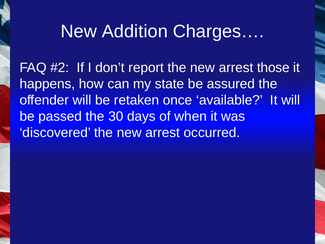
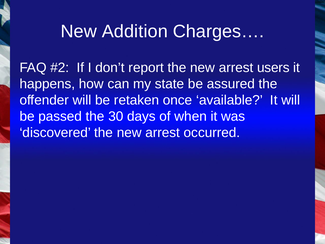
those: those -> users (273, 68)
